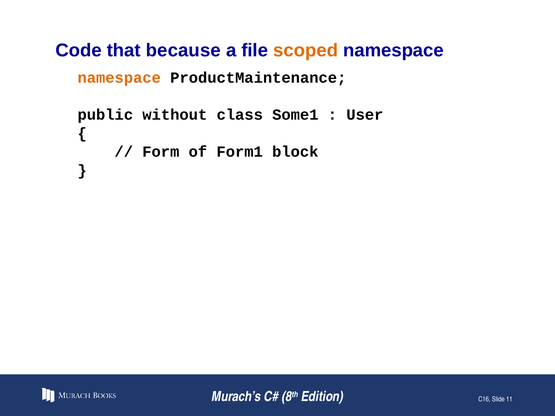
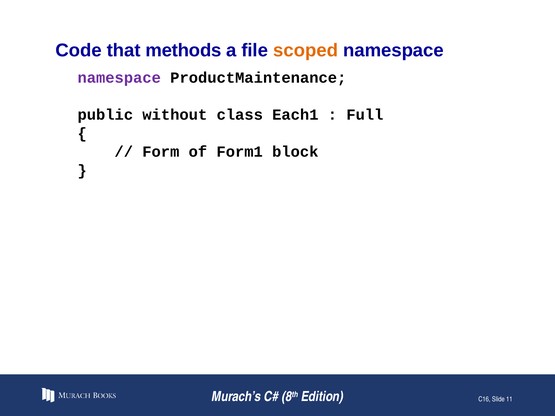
because: because -> methods (183, 50)
namespace colour: orange -> purple (119, 78)
Some1: Some1 -> Each1 (295, 115)
User: User -> Full (365, 115)
